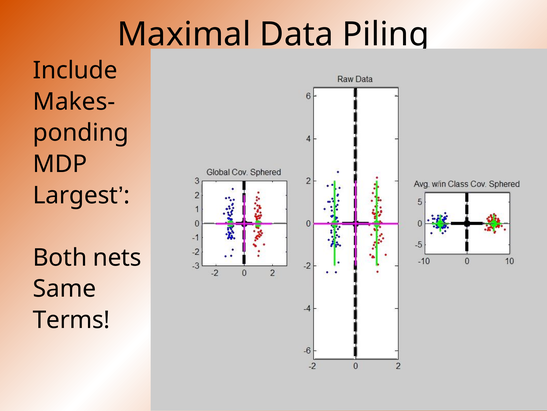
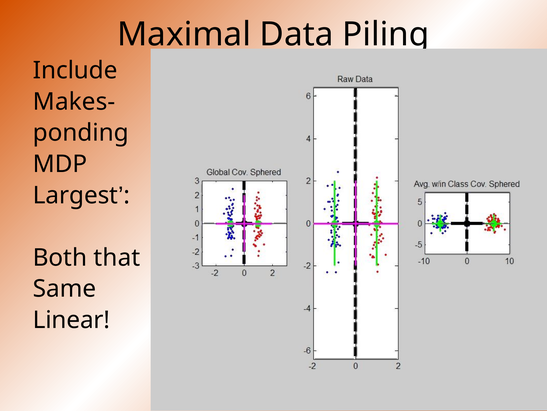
nets: nets -> that (117, 257)
Terms: Terms -> Linear (71, 320)
